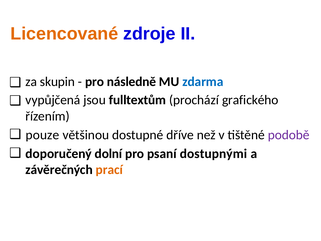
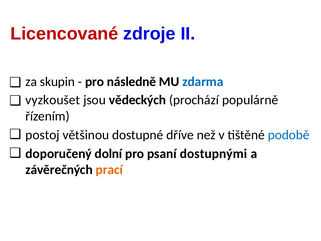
Licencované colour: orange -> red (64, 34)
vypůjčená: vypůjčená -> vyzkoušet (53, 100)
fulltextům: fulltextům -> vědeckých (138, 100)
grafického: grafického -> populárně (250, 100)
pouze: pouze -> postoj (43, 135)
podobě colour: purple -> blue (289, 135)
